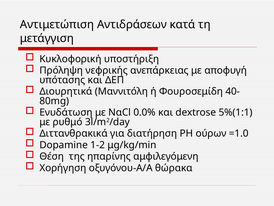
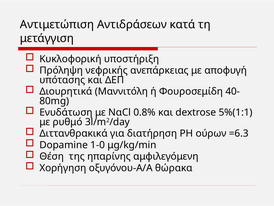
0.0%: 0.0% -> 0.8% (145, 112)
=1.0: =1.0 -> =6.3 (239, 133)
1-2: 1-2 -> 1-0 (98, 145)
